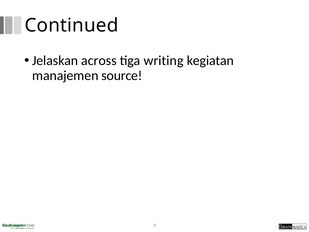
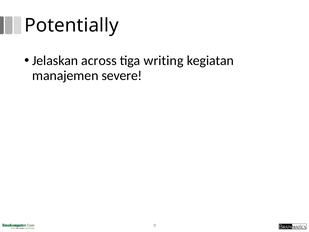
Continued: Continued -> Potentially (72, 25)
source: source -> severe (122, 75)
